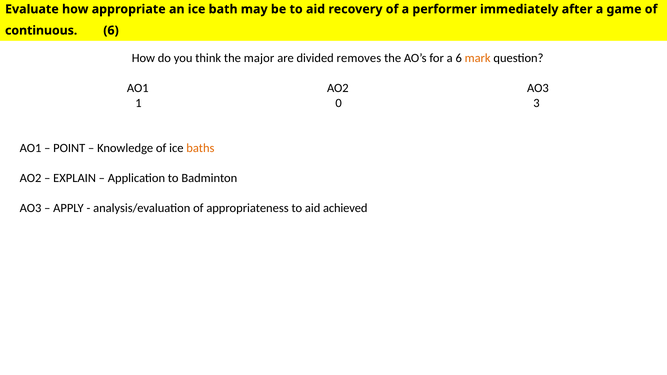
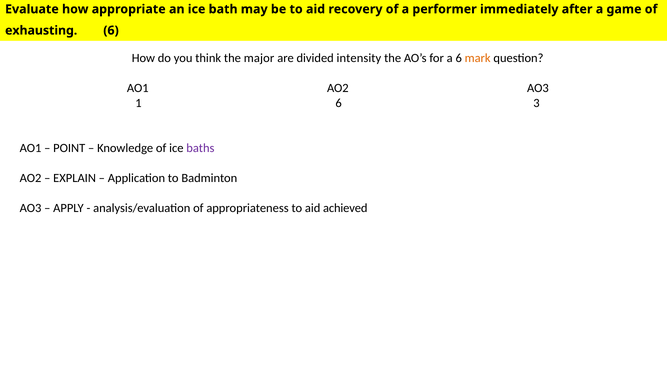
continuous: continuous -> exhausting (41, 30)
removes: removes -> intensity (359, 58)
1 0: 0 -> 6 (339, 103)
baths colour: orange -> purple (200, 148)
